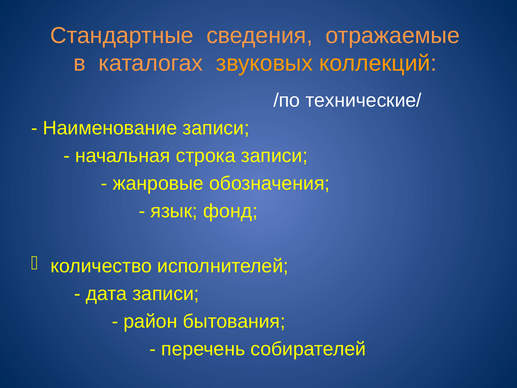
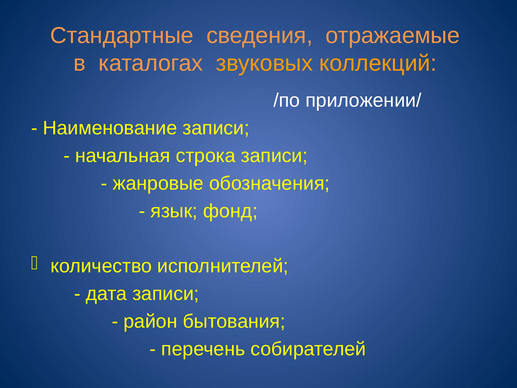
технические/: технические/ -> приложении/ (363, 100)
